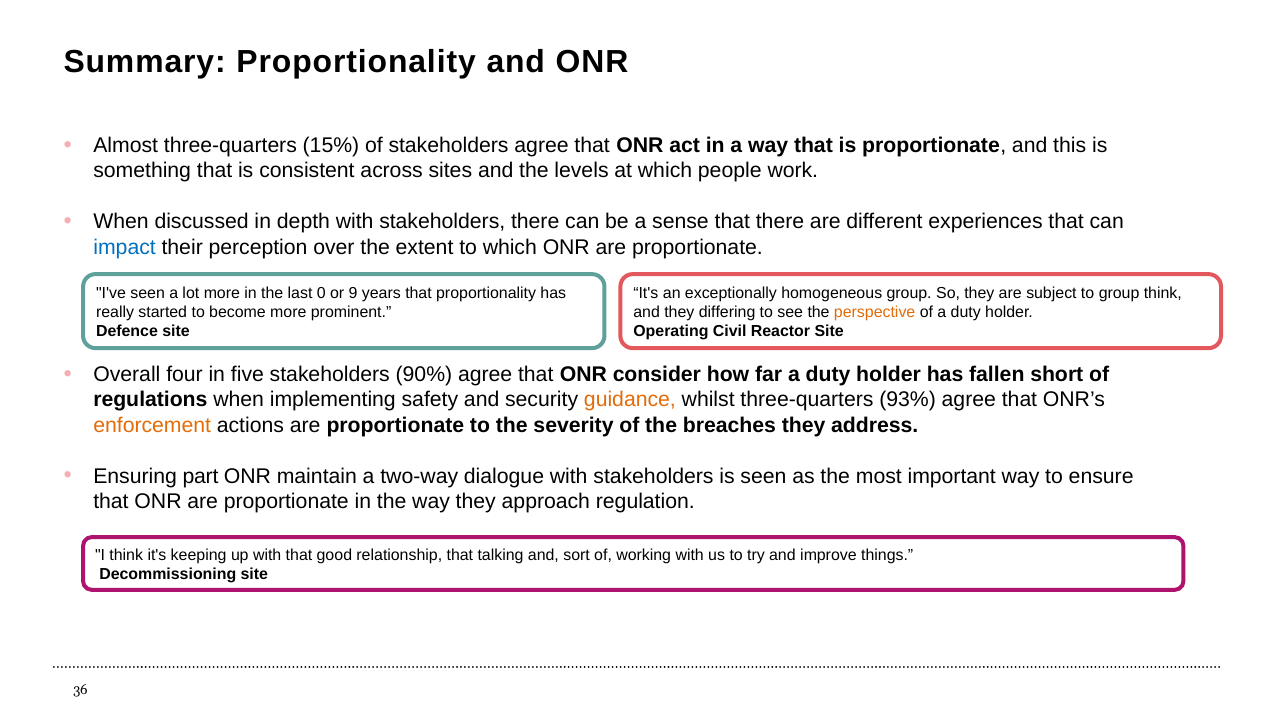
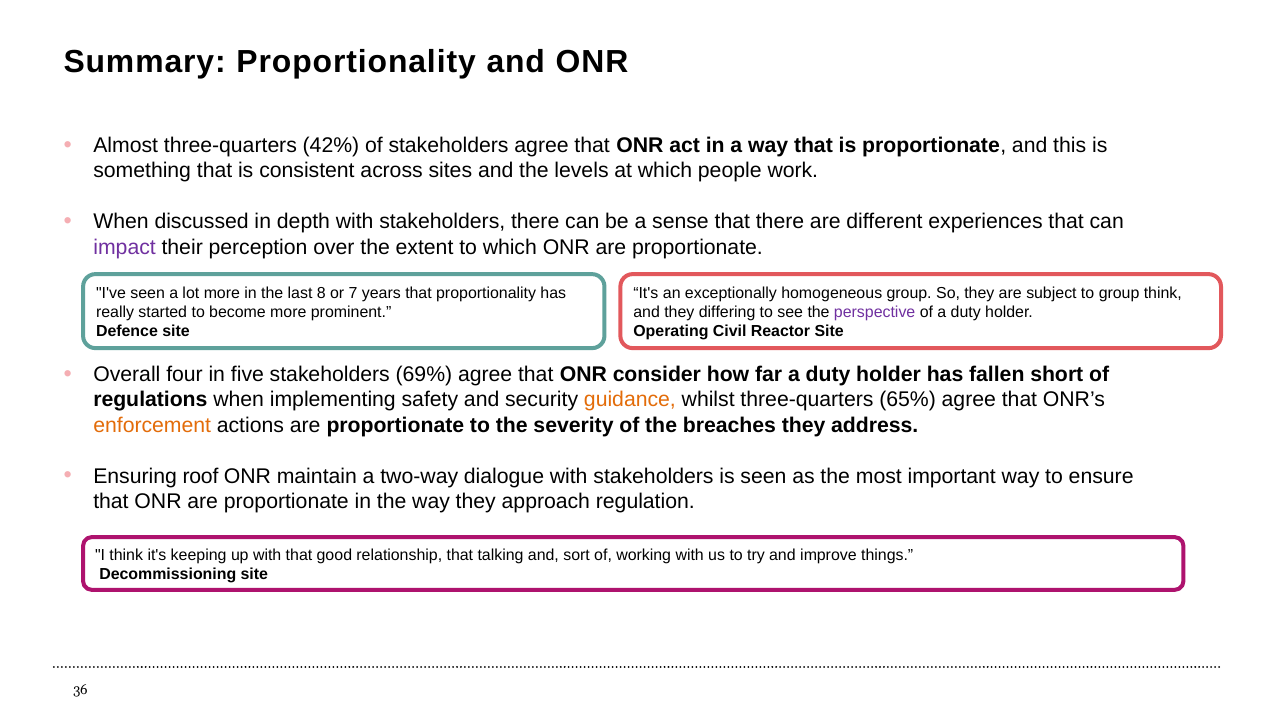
15%: 15% -> 42% (331, 146)
impact colour: blue -> purple (125, 247)
0: 0 -> 8 (321, 293)
9: 9 -> 7 (353, 293)
perspective colour: orange -> purple (875, 312)
90%: 90% -> 69% (424, 375)
93%: 93% -> 65% (908, 400)
part: part -> roof (201, 476)
